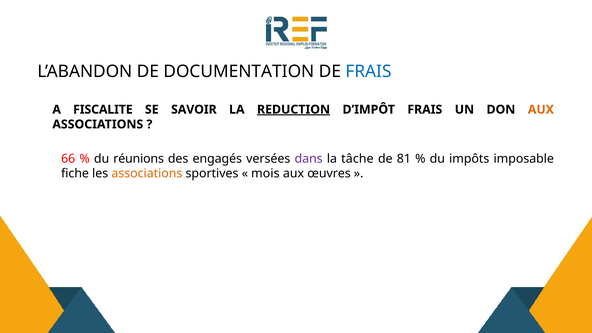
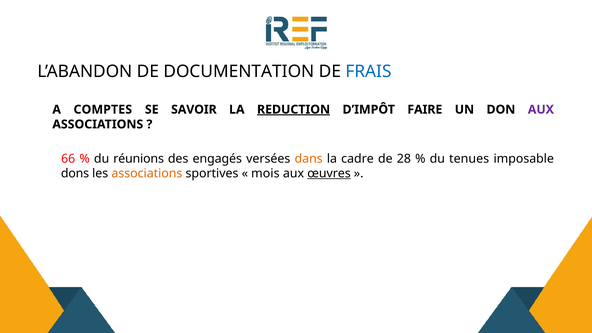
FISCALITE: FISCALITE -> COMPTES (103, 110)
D’IMPÔT FRAIS: FRAIS -> FAIRE (425, 110)
AUX colour: orange -> purple (541, 110)
dans colour: purple -> orange (309, 159)
tâche: tâche -> cadre (357, 159)
81: 81 -> 28 (404, 159)
impôts: impôts -> tenues (469, 159)
fiche: fiche -> dons (75, 173)
œuvres underline: none -> present (329, 173)
